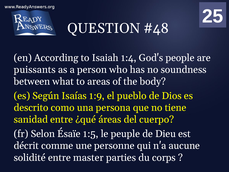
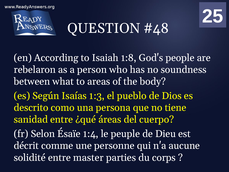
1:4: 1:4 -> 1:8 (129, 58)
puissants: puissants -> rebelaron (35, 70)
1:9: 1:9 -> 1:3 (97, 96)
1:5: 1:5 -> 1:4 (91, 134)
